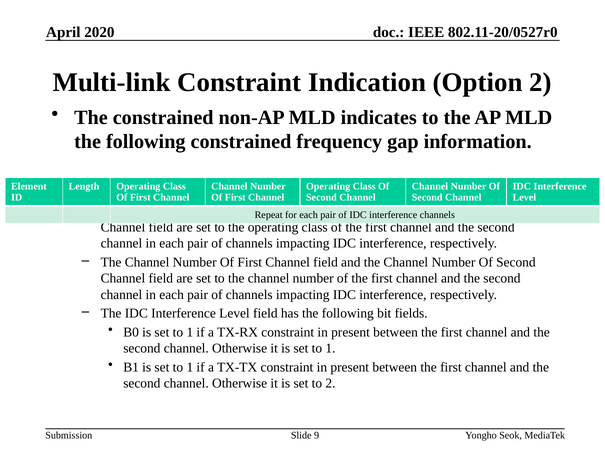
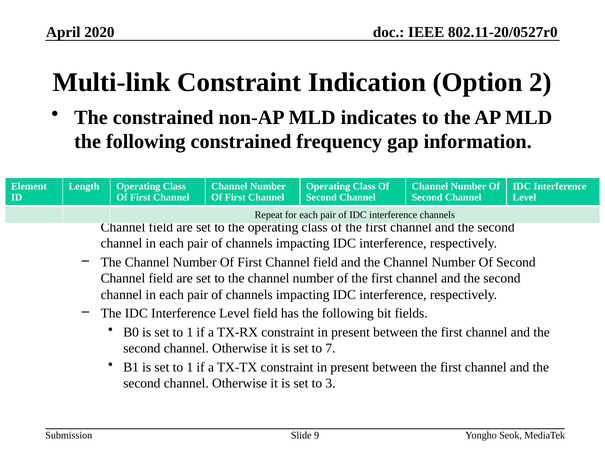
1: 1 -> 7 (331, 348)
to 2: 2 -> 3 (331, 383)
